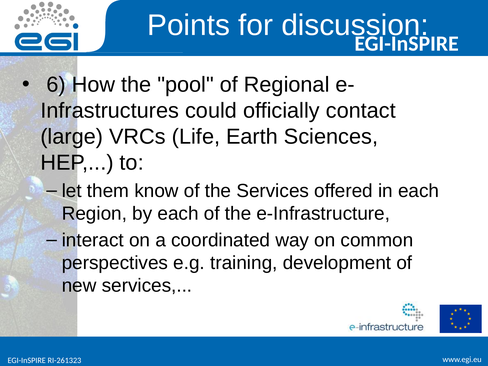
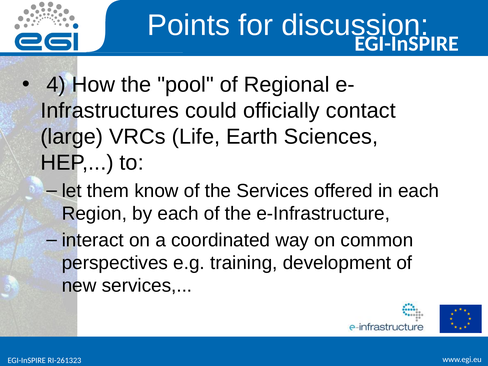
6: 6 -> 4 (56, 85)
